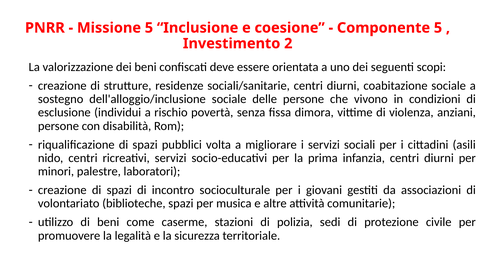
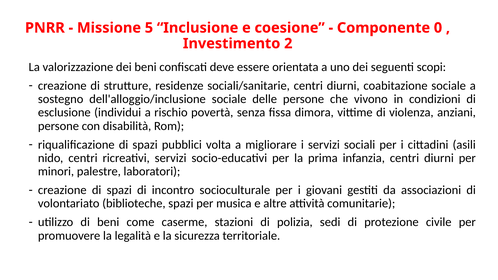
Componente 5: 5 -> 0 (438, 28)
